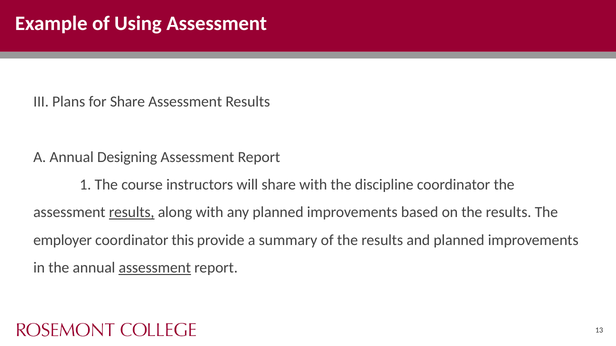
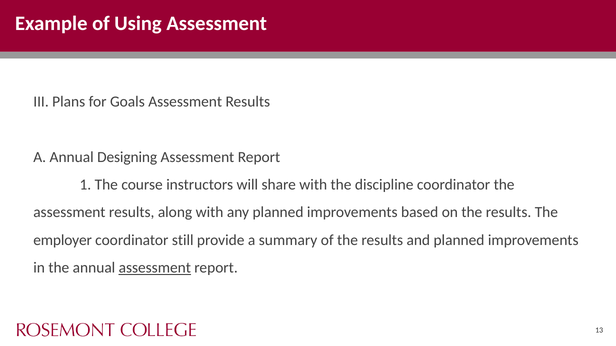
for Share: Share -> Goals (127, 102)
results underline: present -> none (132, 213)
this: this -> still (183, 240)
